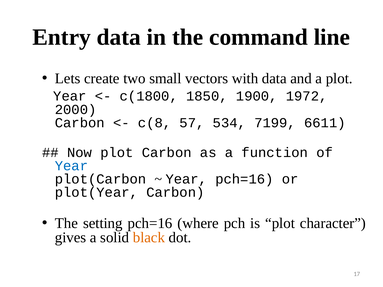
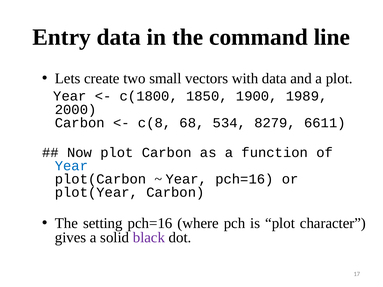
1972: 1972 -> 1989 (307, 96)
57: 57 -> 68 (192, 123)
7199: 7199 -> 8279 (275, 123)
black colour: orange -> purple (149, 238)
